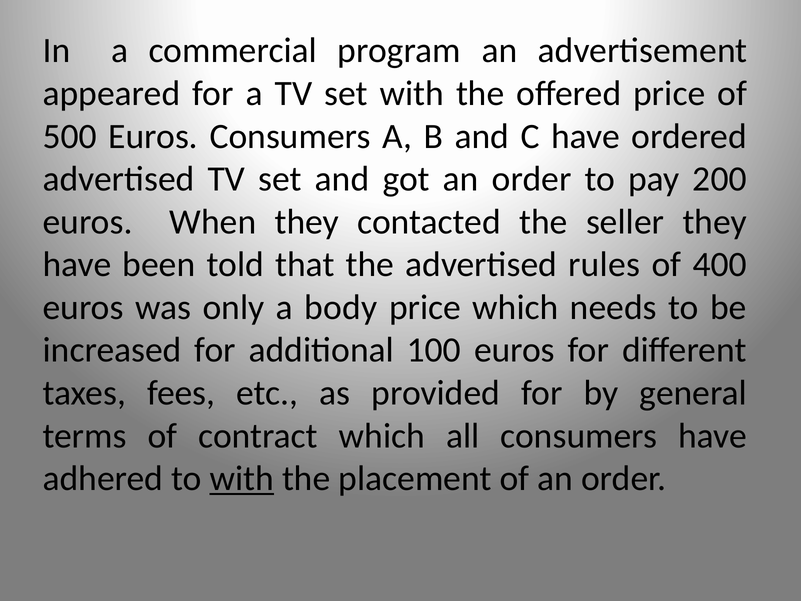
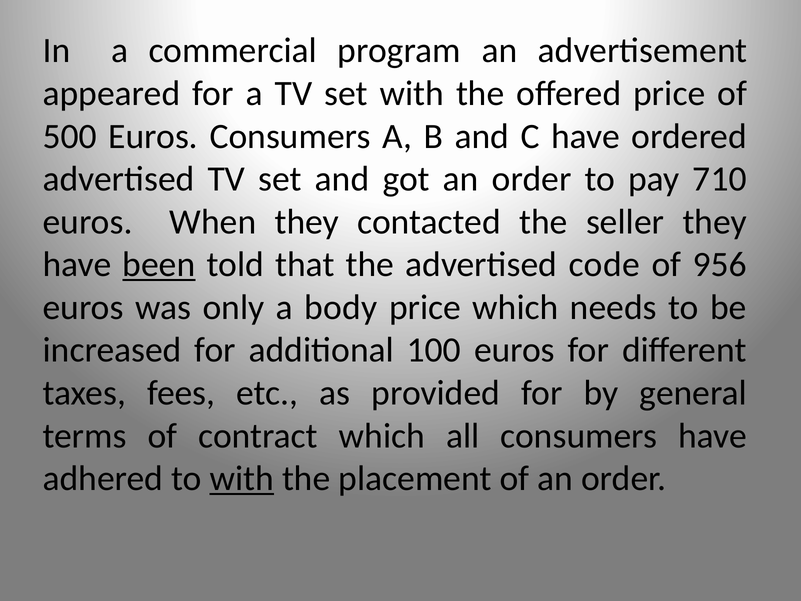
200: 200 -> 710 (720, 179)
been underline: none -> present (159, 265)
rules: rules -> code (604, 265)
400: 400 -> 956 (720, 265)
